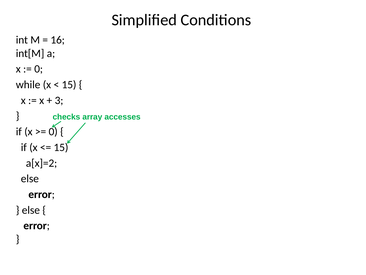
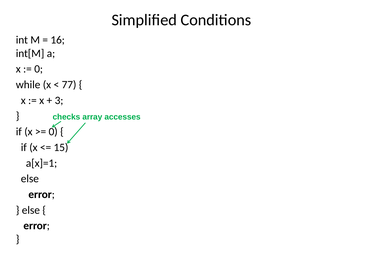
15: 15 -> 77 (69, 85)
a[x]=2: a[x]=2 -> a[x]=1 (42, 163)
